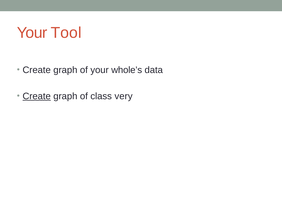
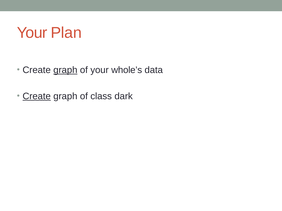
Tool: Tool -> Plan (66, 33)
graph underline: none -> present (65, 70)
very: very -> dark (124, 97)
